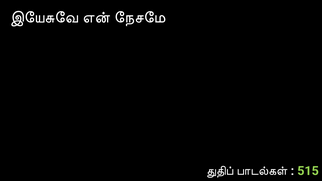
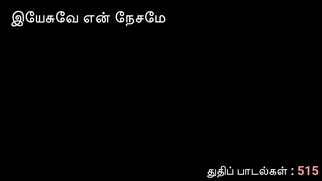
515 colour: light green -> pink (308, 171)
